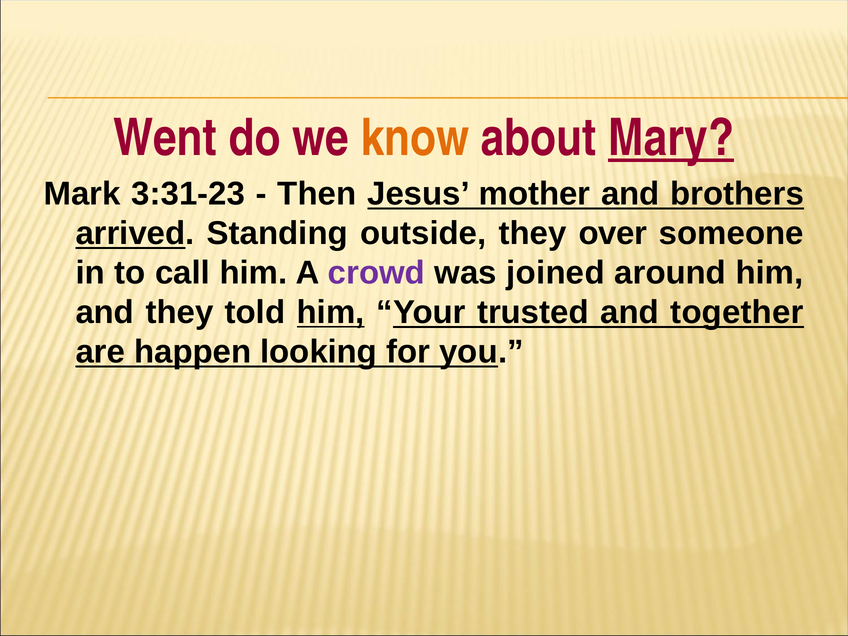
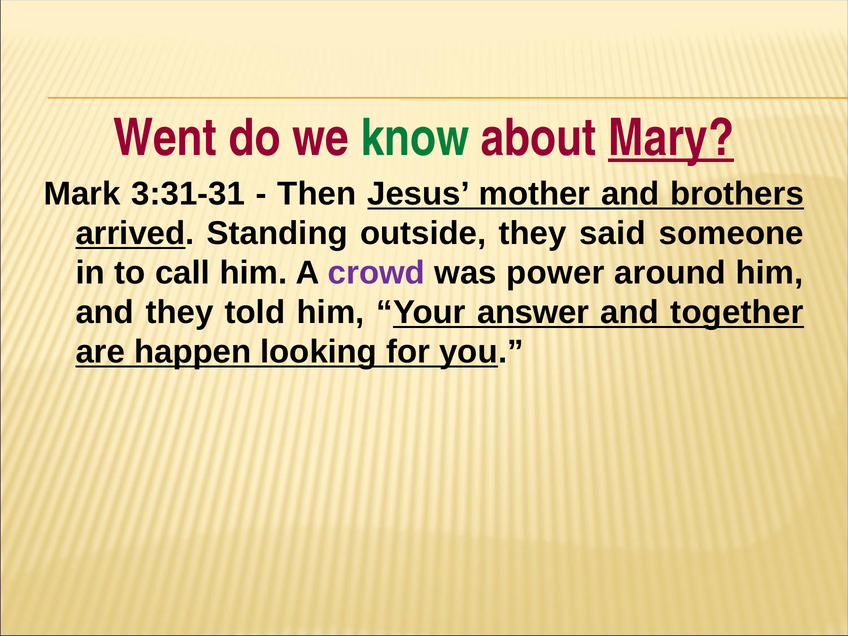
know colour: orange -> green (415, 138)
3:31-23: 3:31-23 -> 3:31-31 (188, 194)
over: over -> said (613, 234)
joined: joined -> power (555, 273)
him underline: present -> none (331, 313)
trusted: trusted -> answer (533, 313)
